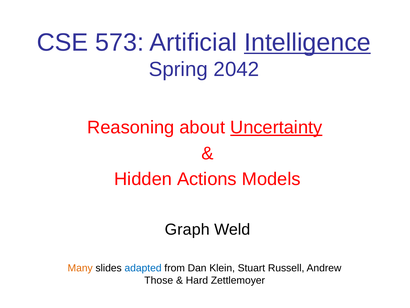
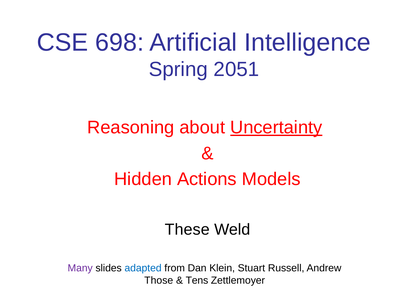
573: 573 -> 698 (120, 42)
Intelligence underline: present -> none (307, 42)
2042: 2042 -> 2051 (236, 69)
Graph: Graph -> These (187, 229)
Many colour: orange -> purple (80, 268)
Hard: Hard -> Tens (197, 280)
